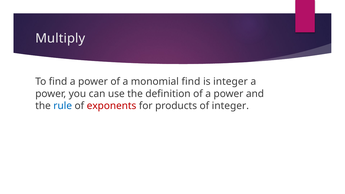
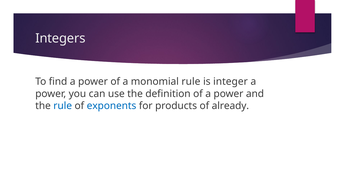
Multiply: Multiply -> Integers (60, 38)
monomial find: find -> rule (191, 82)
exponents colour: red -> blue (112, 106)
of integer: integer -> already (230, 106)
